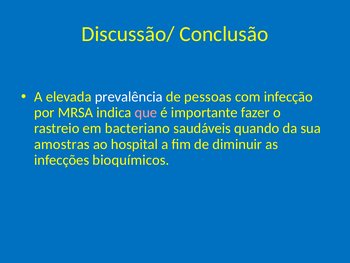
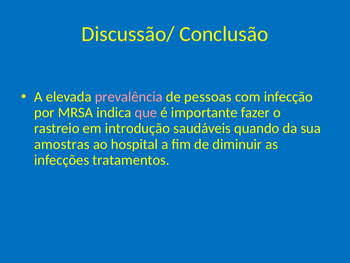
prevalência colour: white -> pink (129, 97)
bacteriano: bacteriano -> introdução (137, 128)
bioquímicos: bioquímicos -> tratamentos (131, 160)
